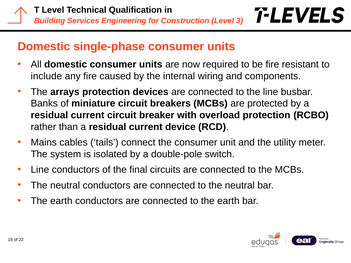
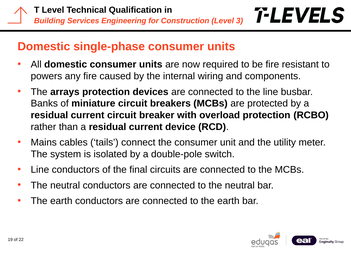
include: include -> powers (46, 76)
